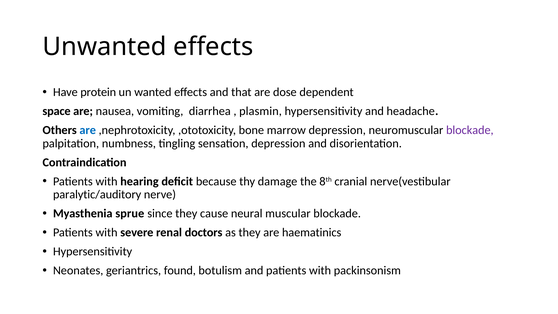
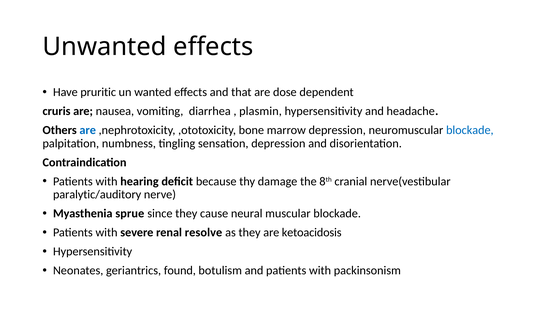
protein: protein -> pruritic (98, 92)
space: space -> cruris (57, 111)
blockade colour: purple -> blue (470, 130)
doctors: doctors -> resolve (203, 233)
haematinics: haematinics -> ketoacidosis (312, 233)
